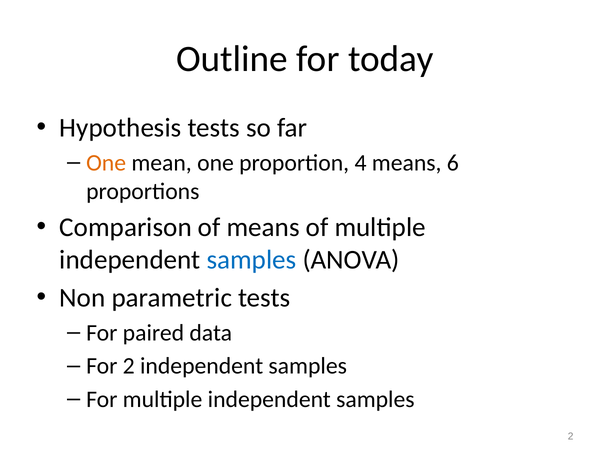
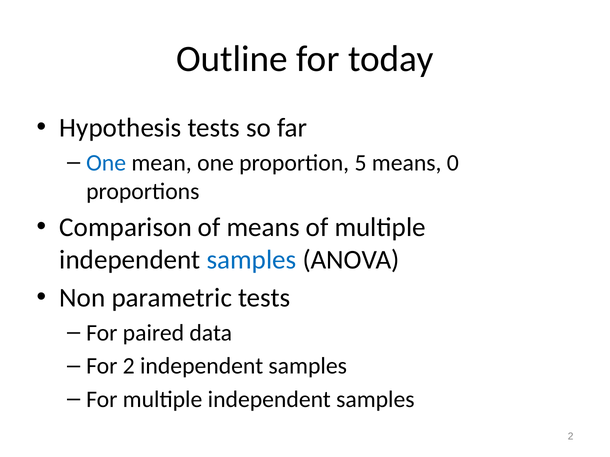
One colour: orange -> blue (106, 163)
4: 4 -> 5 (361, 163)
6: 6 -> 0 (453, 163)
